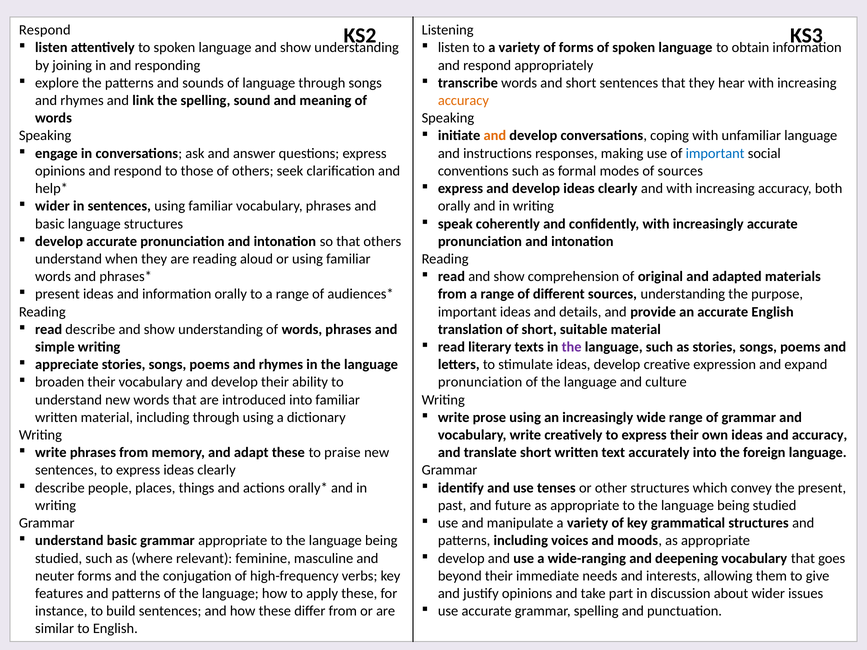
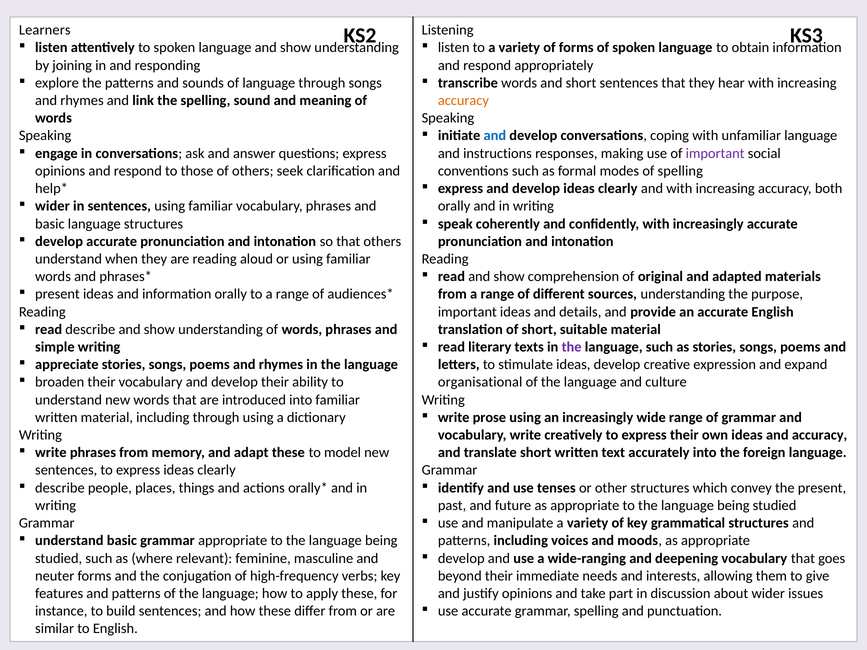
Respond: Respond -> Learners (45, 30)
and colour: orange -> blue (495, 136)
important colour: blue -> purple (715, 153)
of sources: sources -> spelling (680, 171)
pronunciation: pronunciation -> organisational (480, 382)
praise: praise -> model (343, 453)
